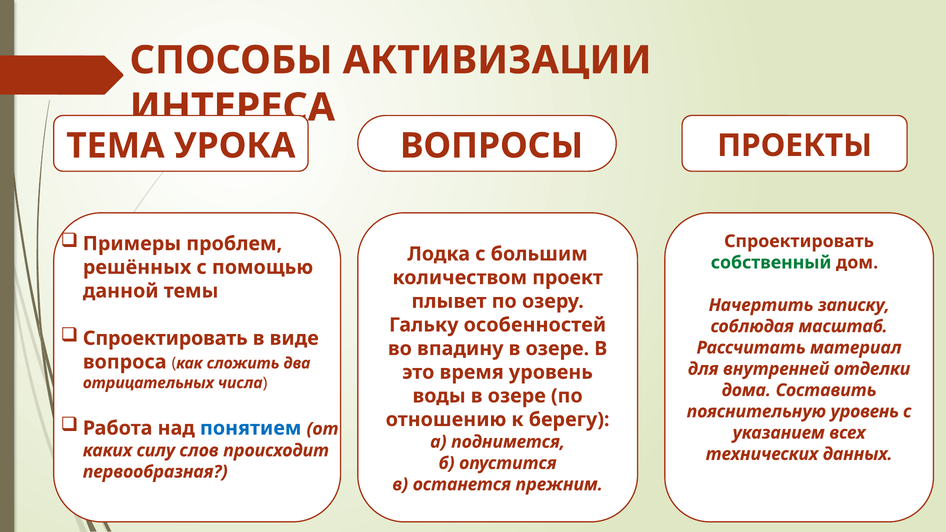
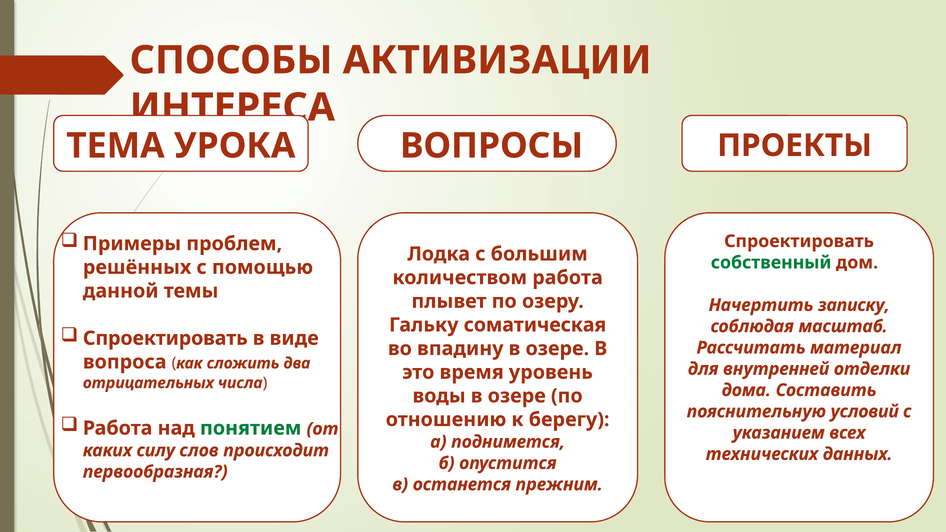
количеством проект: проект -> работа (567, 278)
особенностей: особенностей -> соматическая (535, 325)
пояснительную уровень: уровень -> условий (865, 412)
понятием colour: blue -> green (251, 428)
